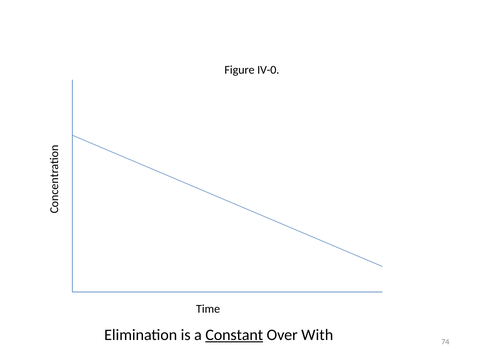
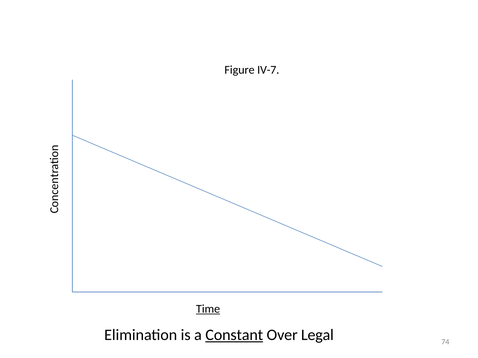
IV-0: IV-0 -> IV-7 (268, 70)
Time underline: none -> present (208, 309)
With: With -> Legal (317, 335)
